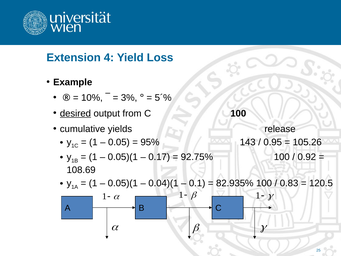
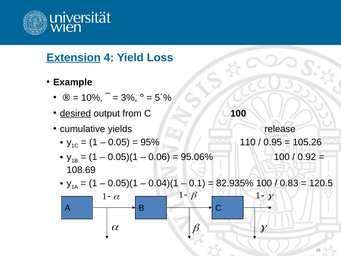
Extension underline: none -> present (74, 57)
143: 143 -> 110 (248, 142)
0.17: 0.17 -> 0.06 (159, 157)
92.75%: 92.75% -> 95.06% (197, 157)
